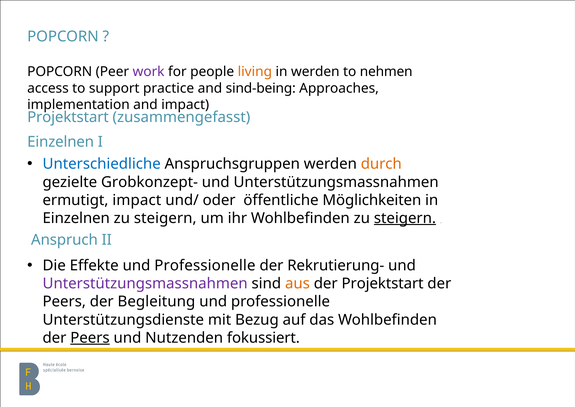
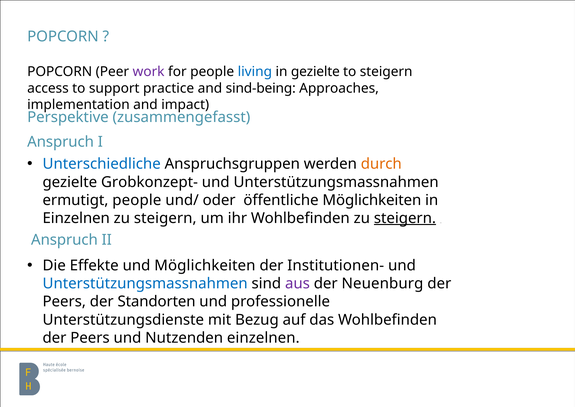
living colour: orange -> blue (255, 72)
in werden: werden -> gezielte (315, 72)
to nehmen: nehmen -> steigern (386, 72)
Projektstart: Projektstart -> Perspektive (68, 117)
Einzelnen: Einzelnen -> Anspruch (61, 142)
ermutigt impact: impact -> people (137, 200)
Effekte und Professionelle: Professionelle -> Möglichkeiten (205, 265)
Rekrutierung-: Rekrutierung- -> Institutionen- (336, 265)
Unterstützungsmassnahmen colour: purple -> blue (145, 283)
aus colour: orange -> purple (297, 283)
der Projektstart: Projektstart -> Neuenburg (382, 283)
Begleitung: Begleitung -> Standorten (157, 301)
Peers underline: present -> none (90, 337)
Nutzenden fokussiert: fokussiert -> einzelnen (263, 337)
